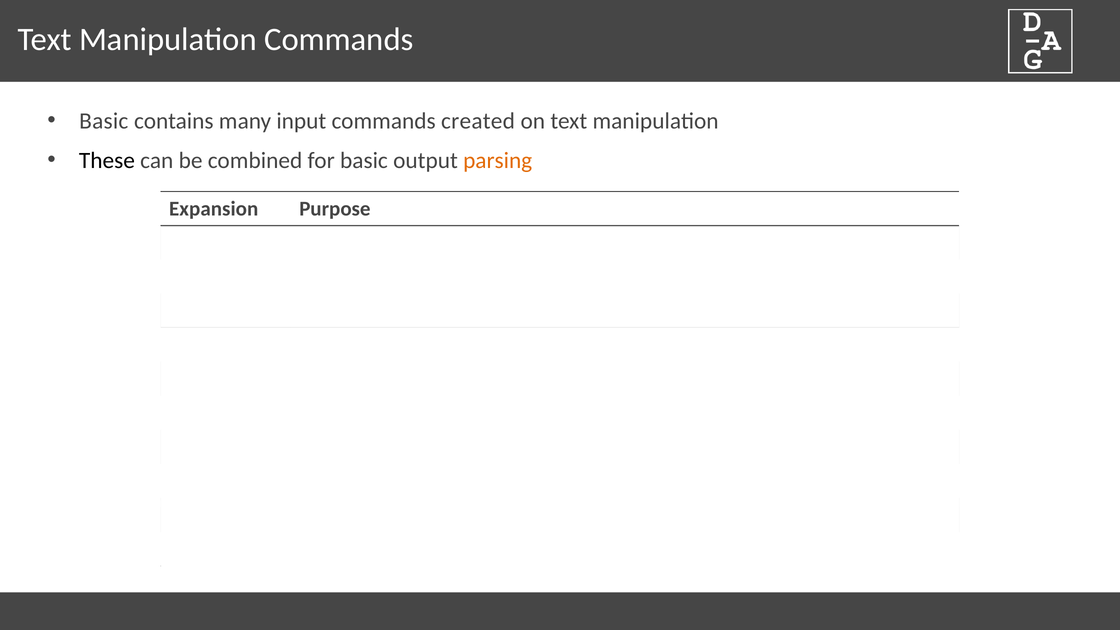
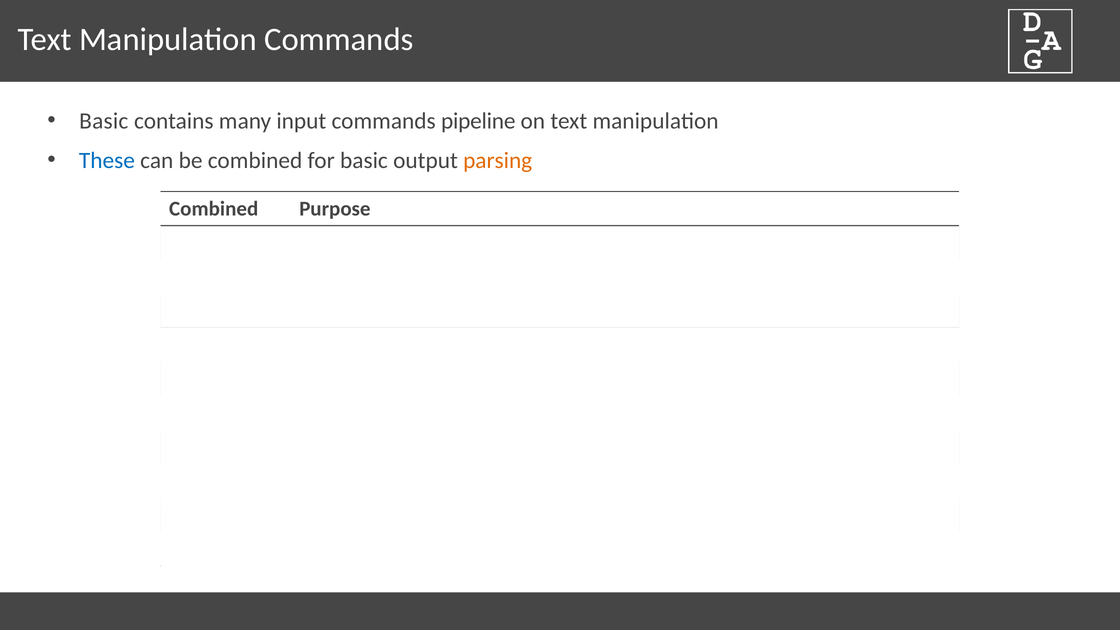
created: created -> pipeline (478, 121)
These colour: black -> blue (107, 160)
Expansion: Expansion -> Combined (214, 209)
